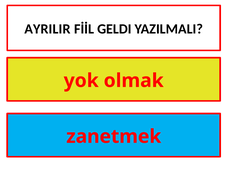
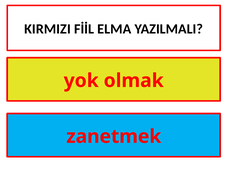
AYRILIR: AYRILIR -> KIRMIZI (47, 29)
GELDI: GELDI -> ELMA (114, 29)
